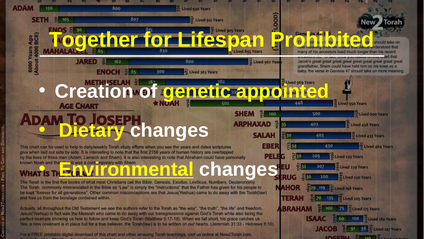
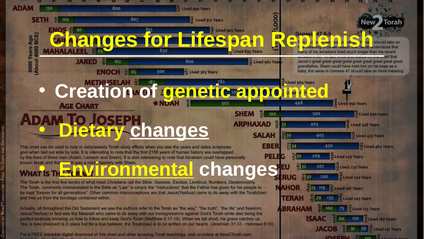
Together: Together -> Changes (94, 40)
Prohibited: Prohibited -> Replenish (322, 40)
changes underline: none -> present (170, 130)
